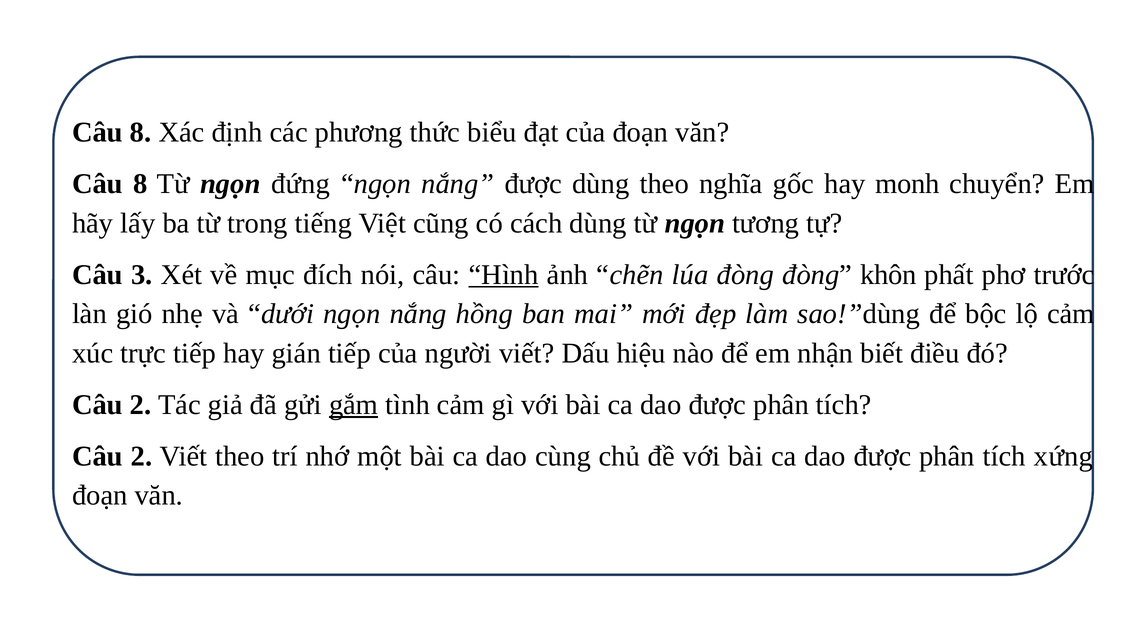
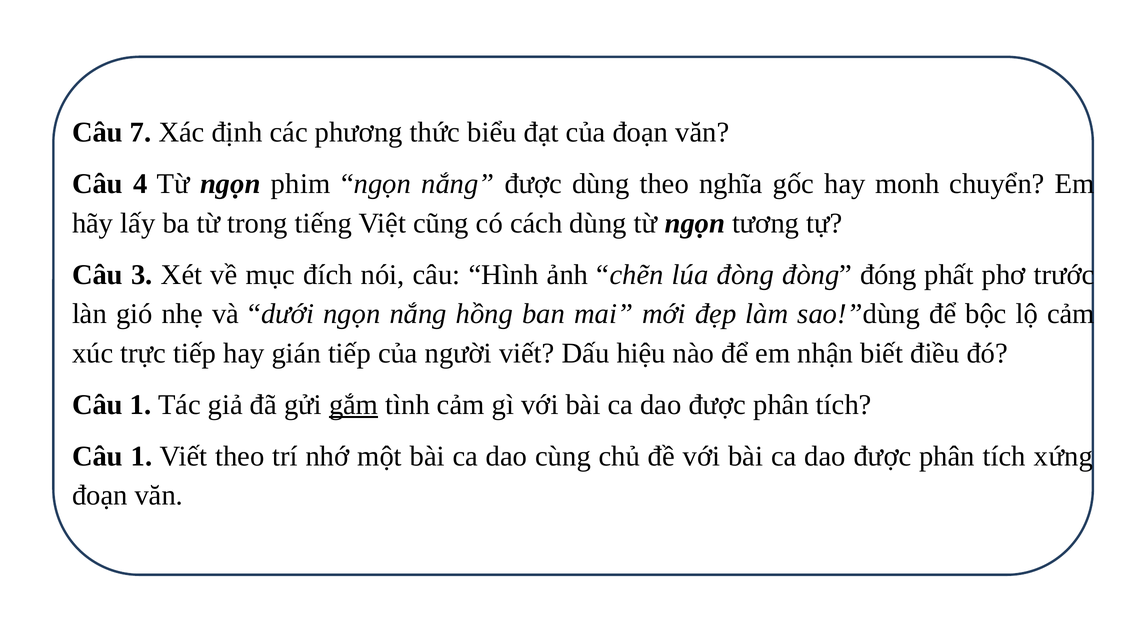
8: 8 -> 7 (141, 133)
8: 8 -> 4 (140, 184)
đứng: đứng -> phim (301, 184)
Hình underline: present -> none (504, 275)
khôn: khôn -> đóng (888, 275)
2: 2 -> 1 (141, 405)
2: 2 -> 1 (142, 456)
